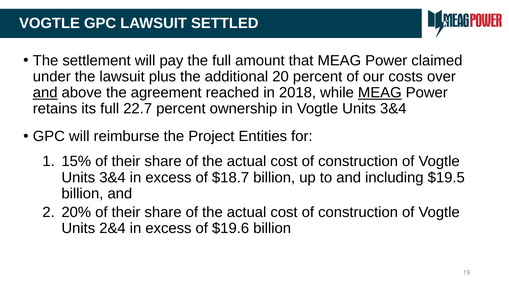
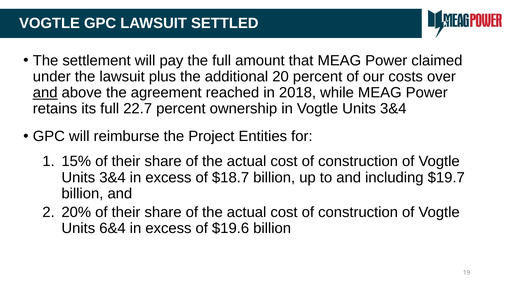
MEAG underline: present -> none (380, 93)
$19.5: $19.5 -> $19.7 (446, 178)
2&4: 2&4 -> 6&4 (112, 228)
